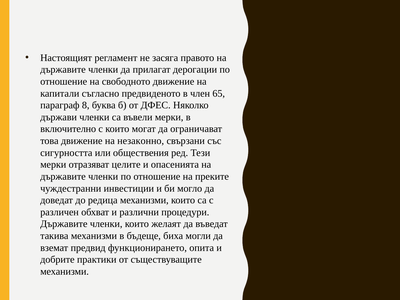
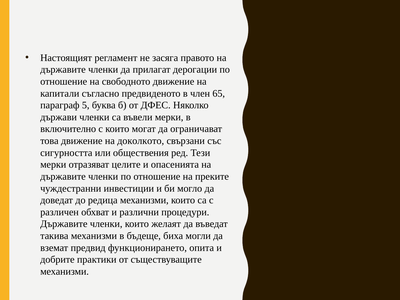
8: 8 -> 5 (86, 105)
незаконно: незаконно -> доколкото (141, 141)
